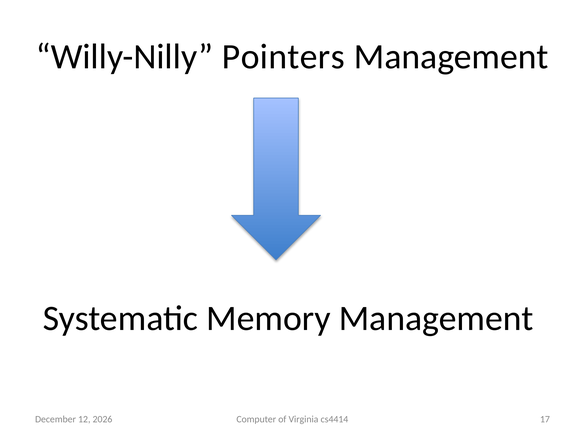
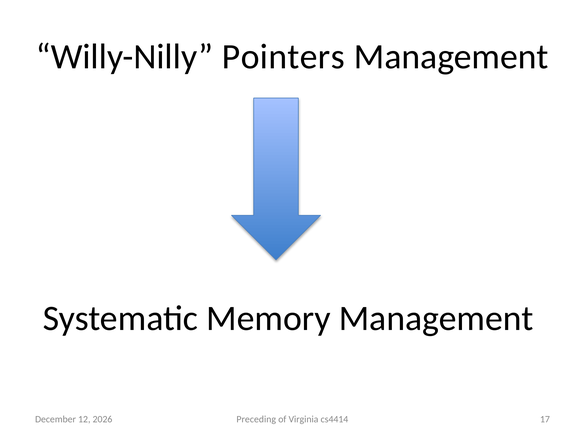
Computer: Computer -> Preceding (256, 419)
